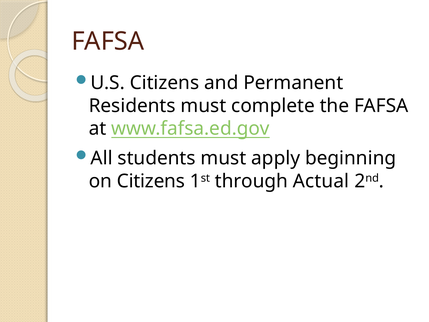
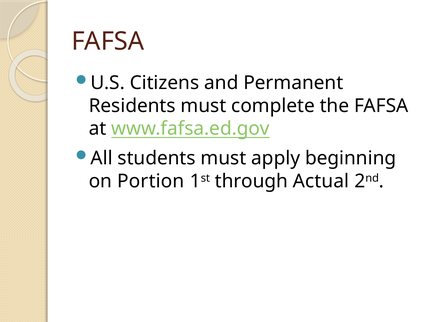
on Citizens: Citizens -> Portion (151, 181)
